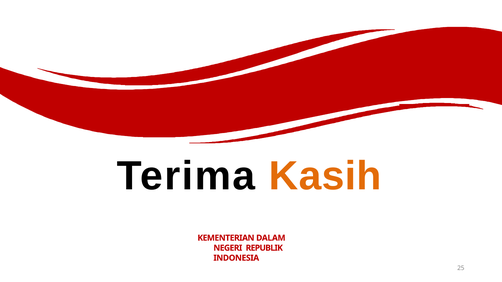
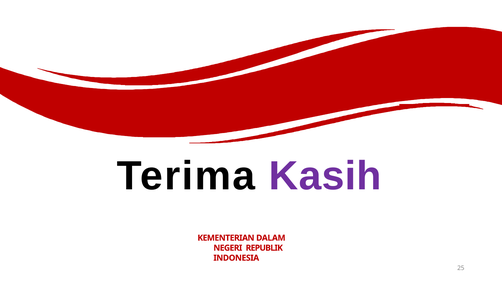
Kasih colour: orange -> purple (325, 176)
